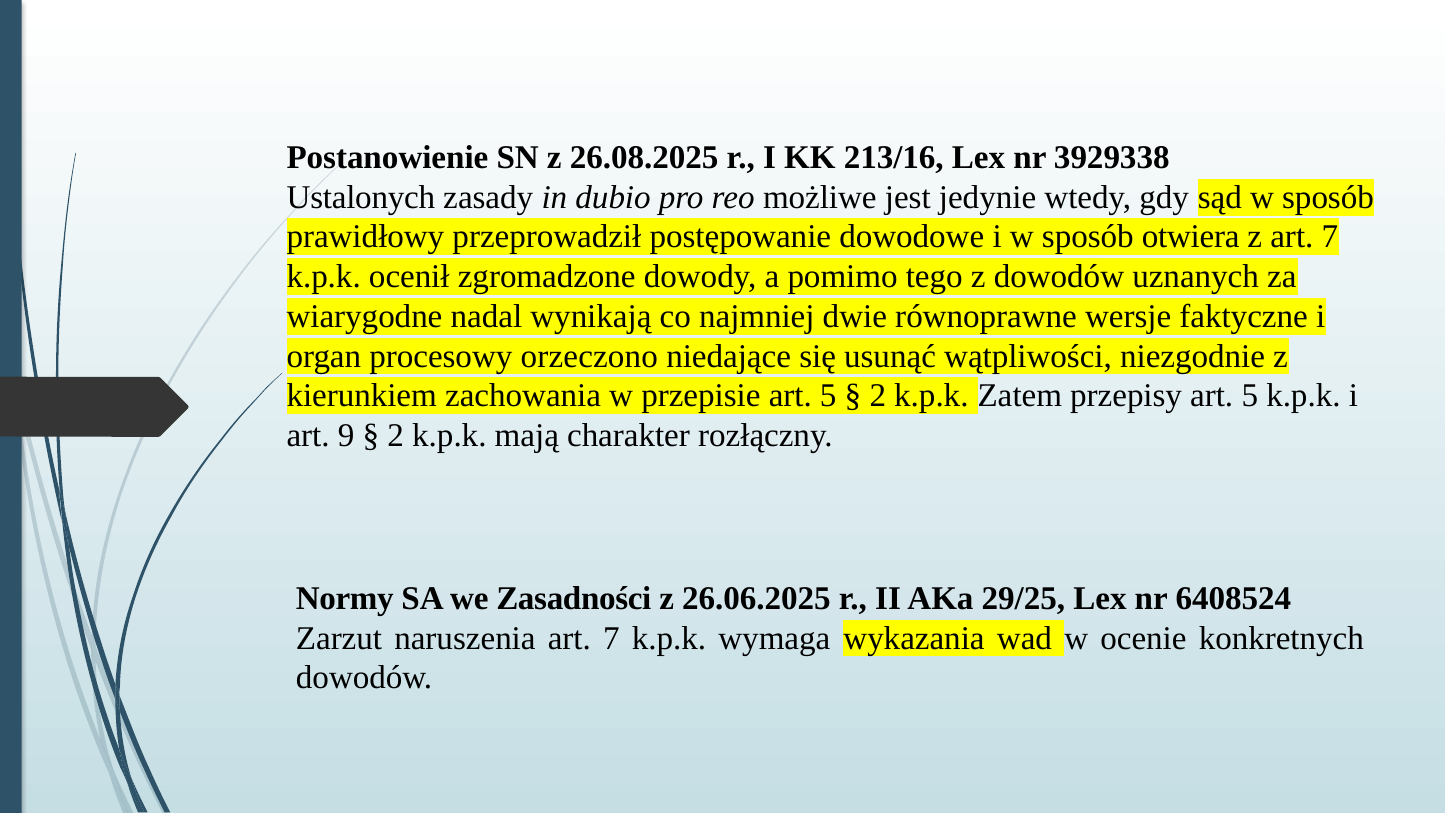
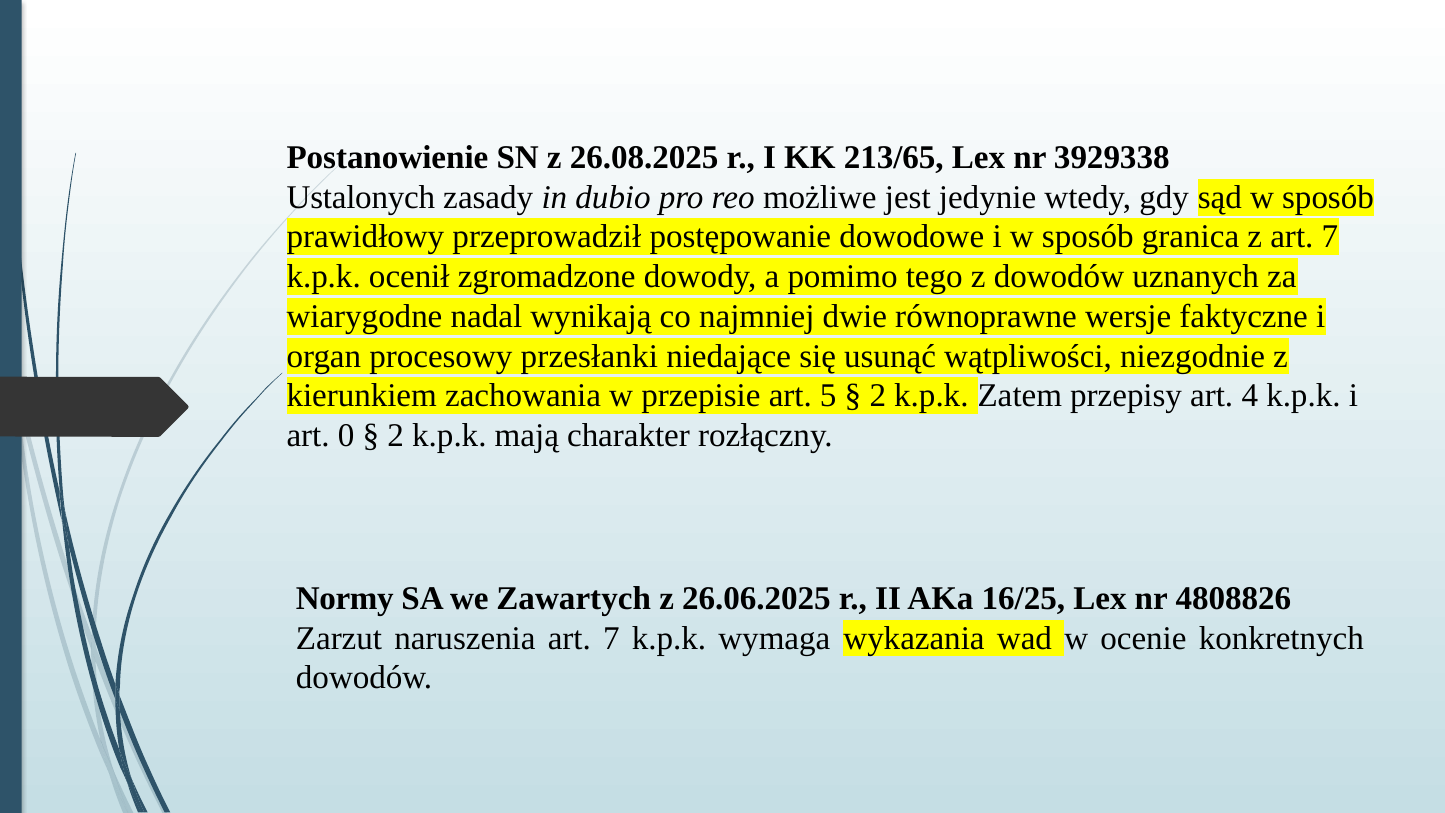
213/16: 213/16 -> 213/65 (894, 158)
otwiera: otwiera -> granica (1191, 237)
orzeczono: orzeczono -> przesłanki (589, 356)
przepisy art 5: 5 -> 4 (1250, 396)
9: 9 -> 0 (346, 436)
Zasadności: Zasadności -> Zawartych (574, 598)
29/25: 29/25 -> 16/25 (1023, 598)
6408524: 6408524 -> 4808826 (1233, 598)
